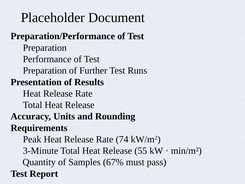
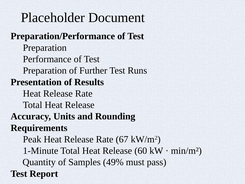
74: 74 -> 67 (122, 139)
3-Minute: 3-Minute -> 1-Minute (41, 151)
55: 55 -> 60 (141, 151)
67%: 67% -> 49% (113, 162)
